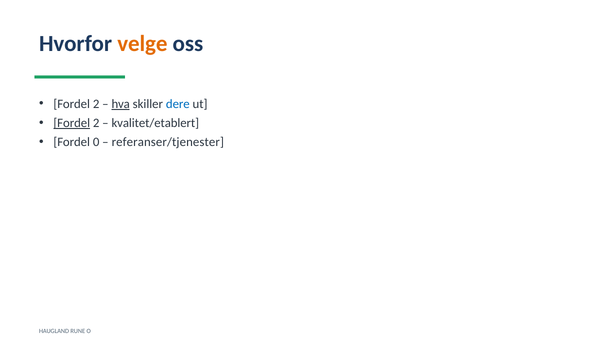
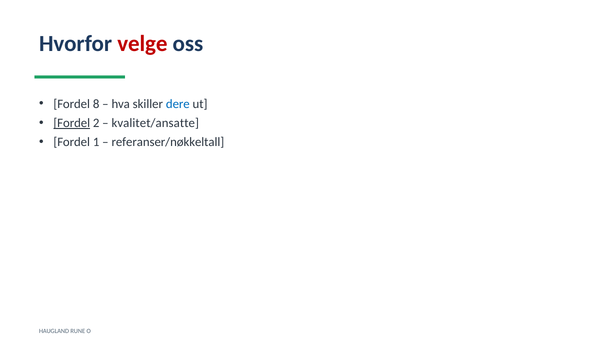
velge colour: orange -> red (142, 44)
2: 2 -> 8 (96, 104)
hva underline: present -> none (121, 104)
kvalitet/etablert: kvalitet/etablert -> kvalitet/ansatte (155, 123)
0: 0 -> 1 (96, 142)
referanser/tjenester: referanser/tjenester -> referanser/nøkkeltall (168, 142)
